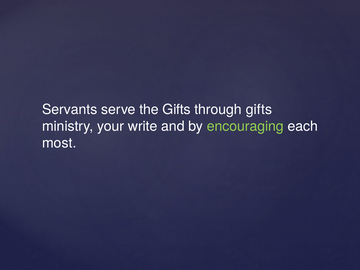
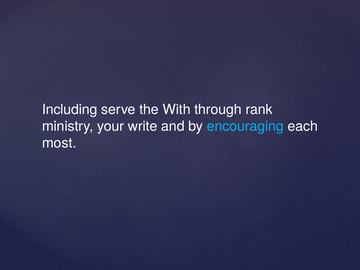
Servants: Servants -> Including (70, 109)
the Gifts: Gifts -> With (177, 109)
through gifts: gifts -> rank (259, 109)
encouraging colour: light green -> light blue (245, 126)
